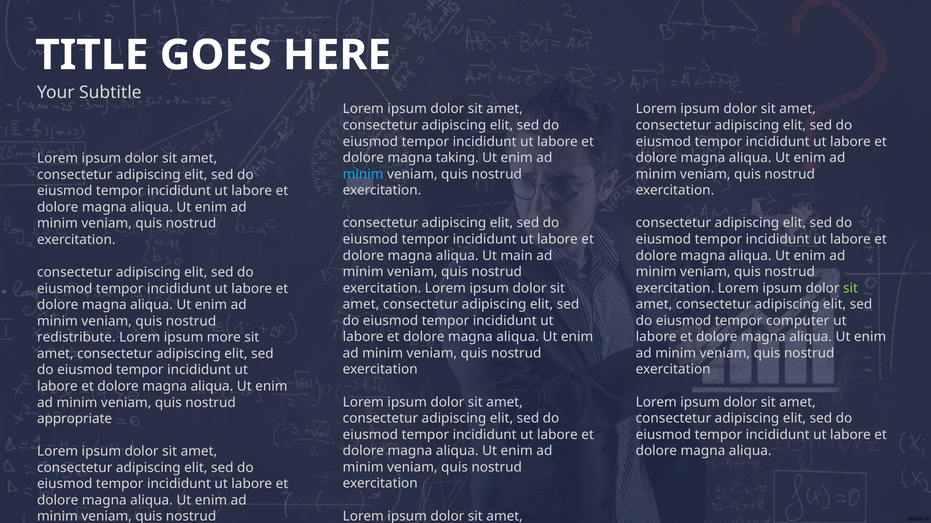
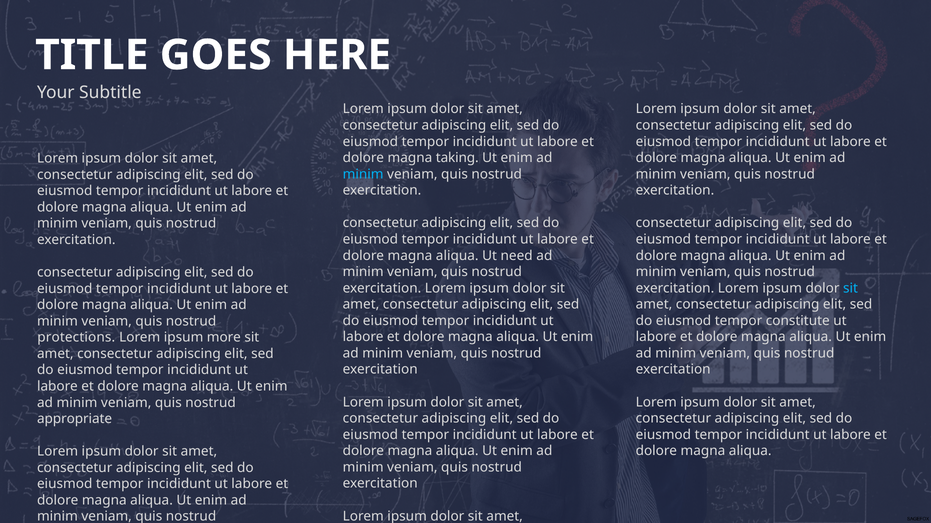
main: main -> need (517, 256)
sit colour: light green -> light blue (851, 288)
computer: computer -> constitute (798, 321)
redistribute: redistribute -> protections (76, 338)
